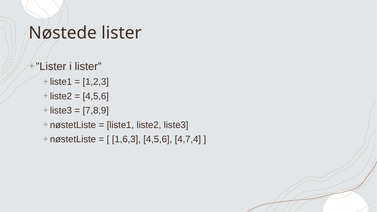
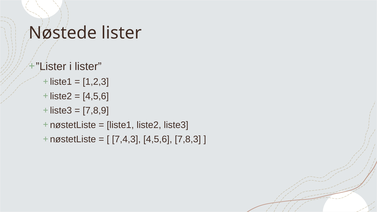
1,6,3: 1,6,3 -> 7,4,3 (126, 139)
4,7,4: 4,7,4 -> 7,8,3 (188, 139)
